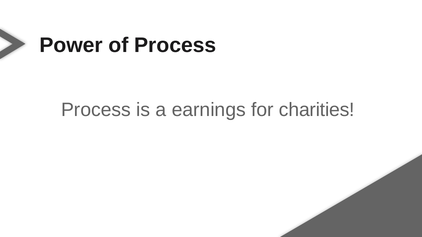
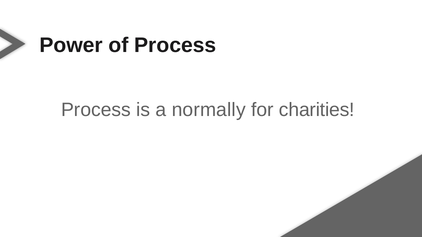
earnings: earnings -> normally (209, 110)
